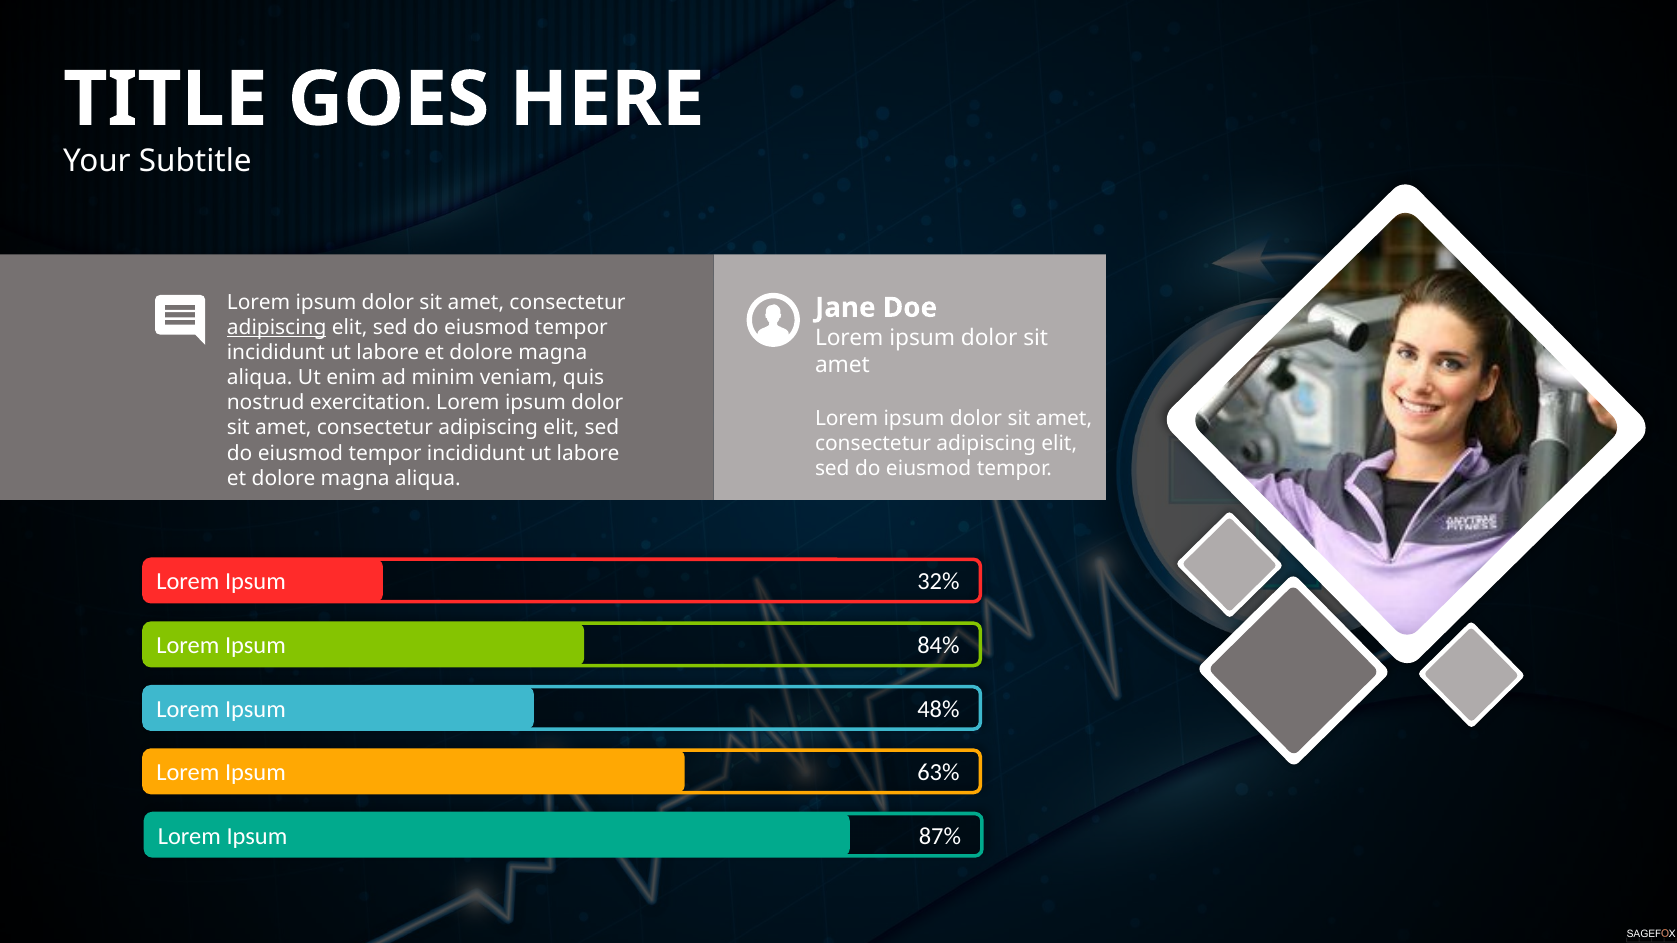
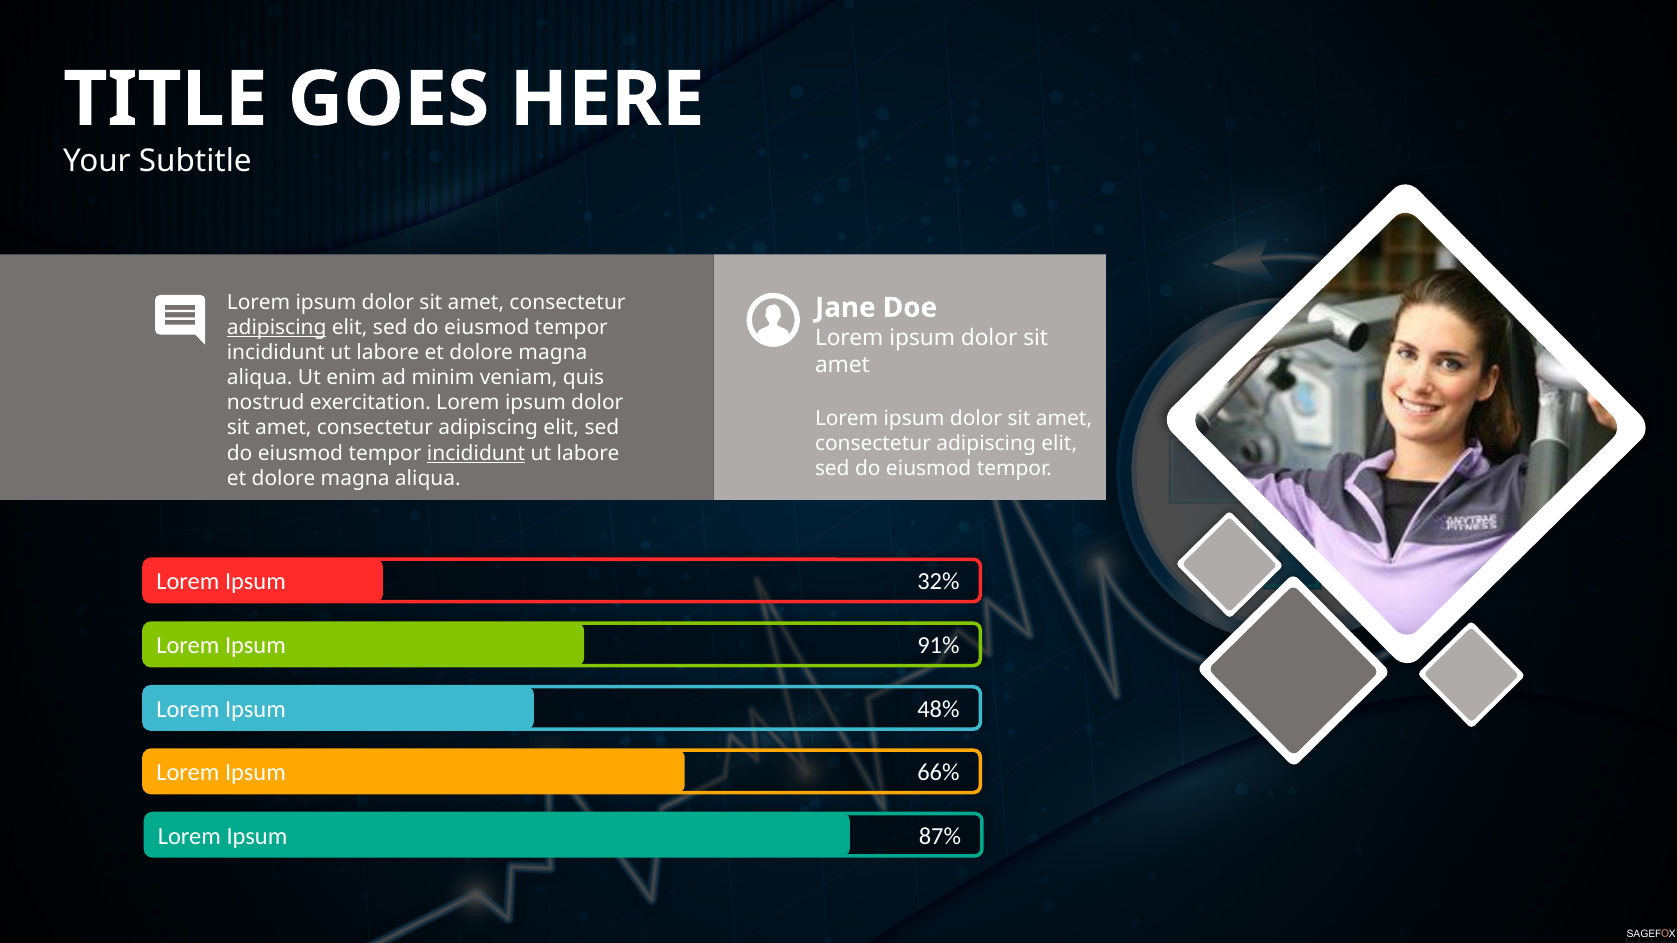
incididunt underline: none -> present (476, 453)
84%: 84% -> 91% (938, 646)
63%: 63% -> 66% (938, 773)
